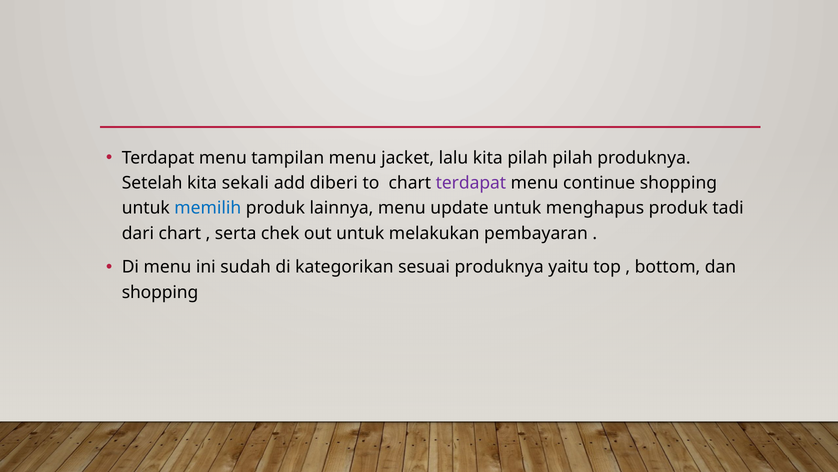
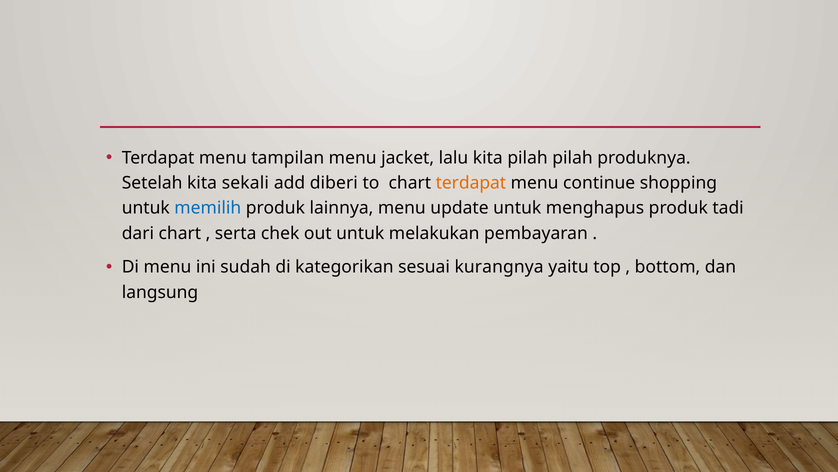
terdapat colour: purple -> orange (471, 183)
sesuai produknya: produknya -> kurangnya (499, 267)
shopping: shopping -> langsung (160, 292)
